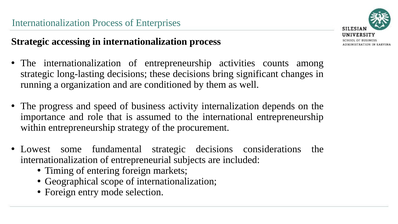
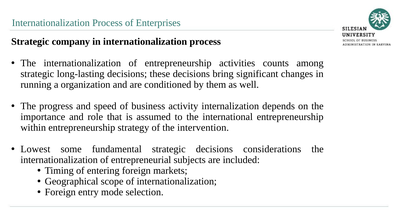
accessing: accessing -> company (71, 42)
procurement: procurement -> intervention (203, 128)
